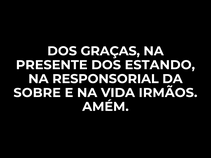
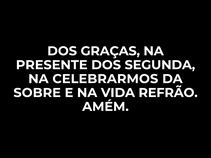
ESTANDO: ESTANDO -> SEGUNDA (160, 65)
RESPONSORIAL: RESPONSORIAL -> CELEBRARMOS (105, 79)
IRMÃOS: IRMÃOS -> REFRÃO (168, 93)
